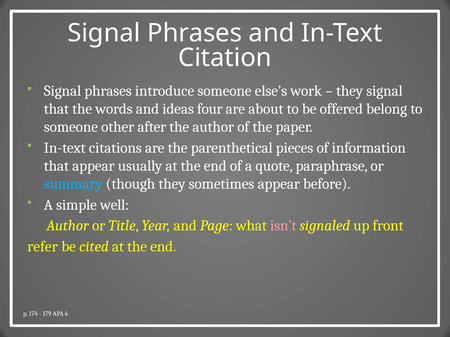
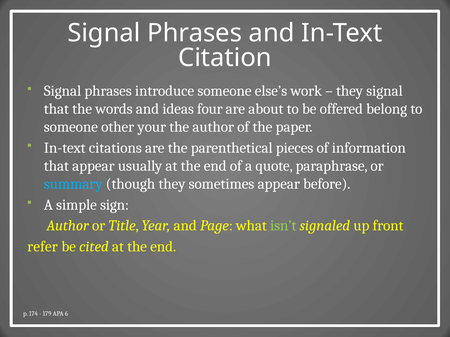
after: after -> your (152, 127)
well: well -> sign (115, 205)
isn’t colour: pink -> light green (283, 226)
